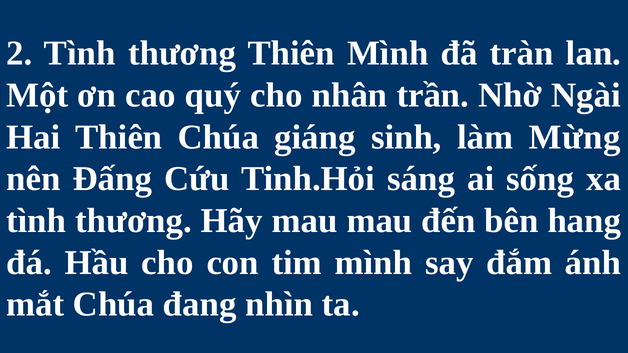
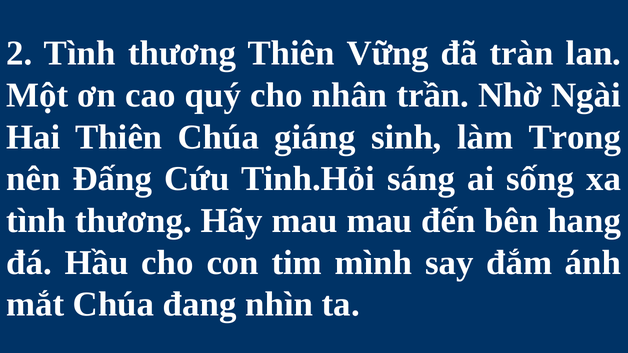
Thiên Mình: Mình -> Vững (388, 53)
Mừng: Mừng -> Trong (575, 137)
